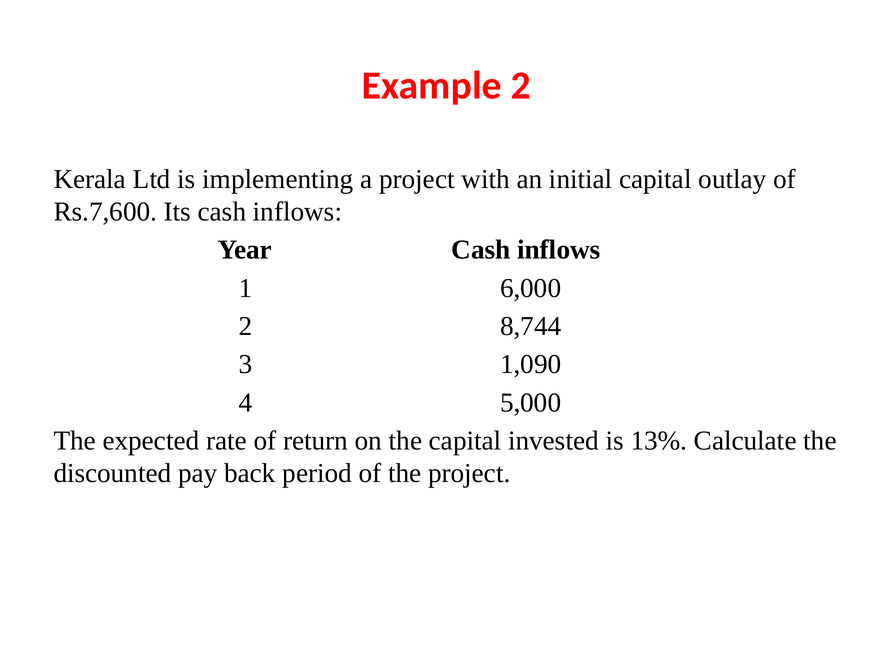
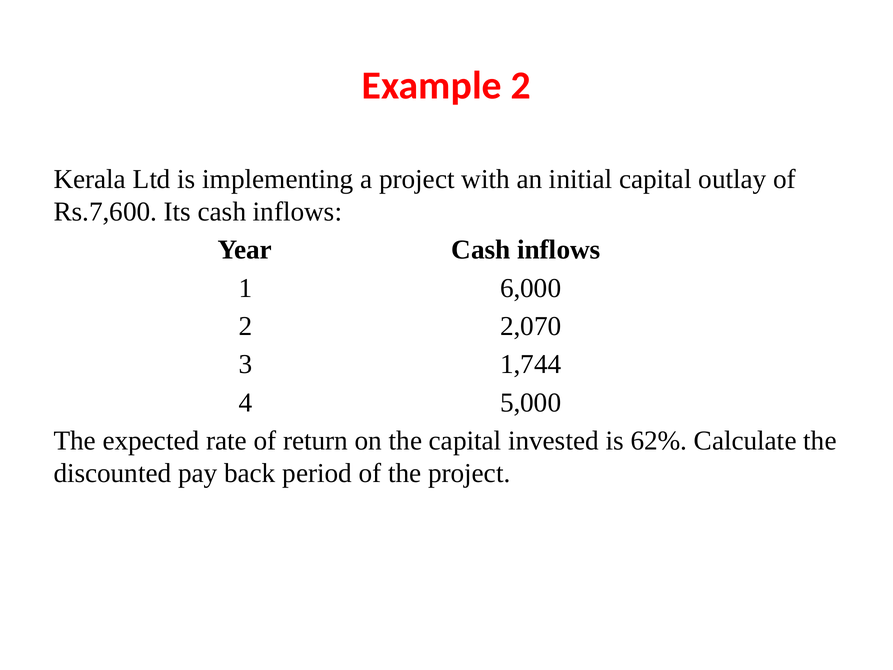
8,744: 8,744 -> 2,070 (531, 326)
1,090: 1,090 -> 1,744 (531, 364)
13%: 13% -> 62% (659, 441)
